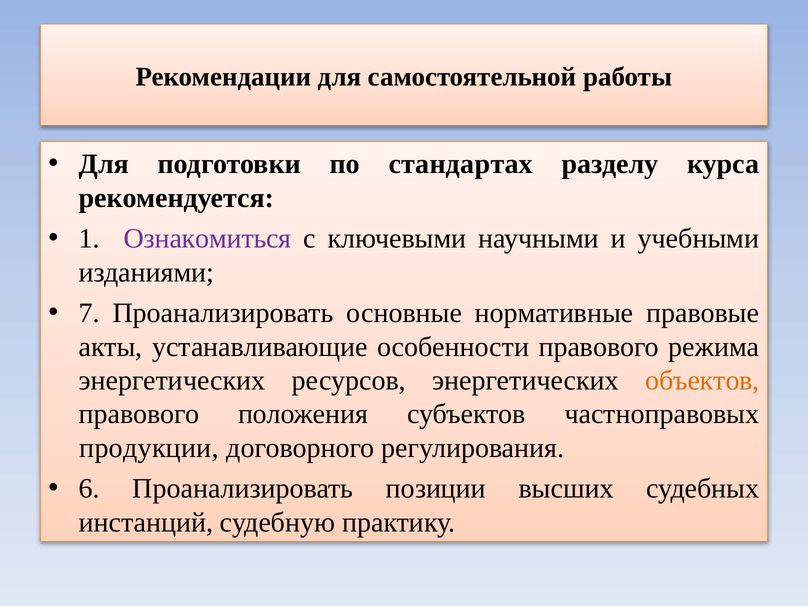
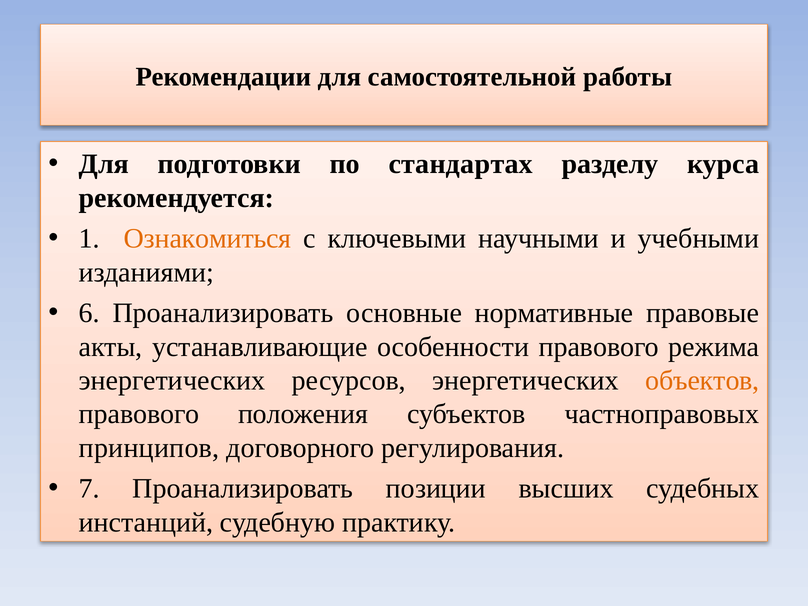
Ознакомиться colour: purple -> orange (208, 239)
7: 7 -> 6 (89, 313)
продукции: продукции -> принципов (149, 448)
6: 6 -> 7 (89, 489)
